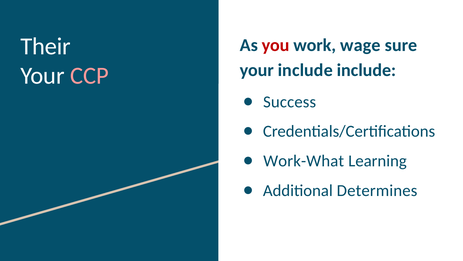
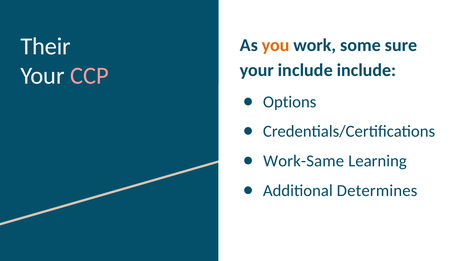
you colour: red -> orange (276, 45)
wage: wage -> some (361, 45)
Success: Success -> Options (290, 102)
Work-What: Work-What -> Work-Same (304, 161)
